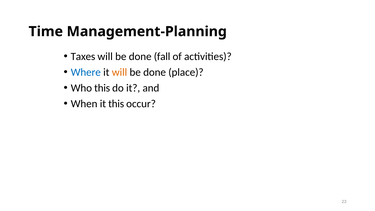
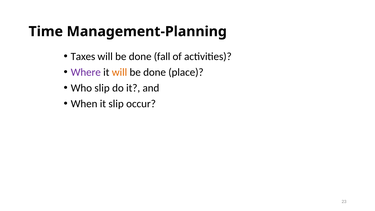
Where colour: blue -> purple (86, 72)
Who this: this -> slip (102, 88)
it this: this -> slip (116, 104)
